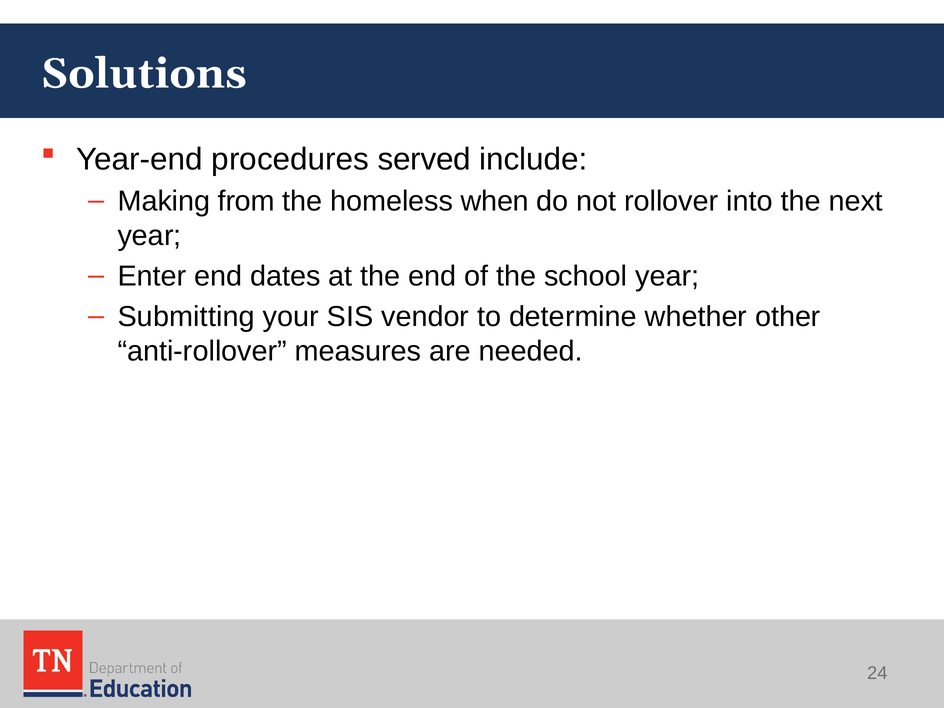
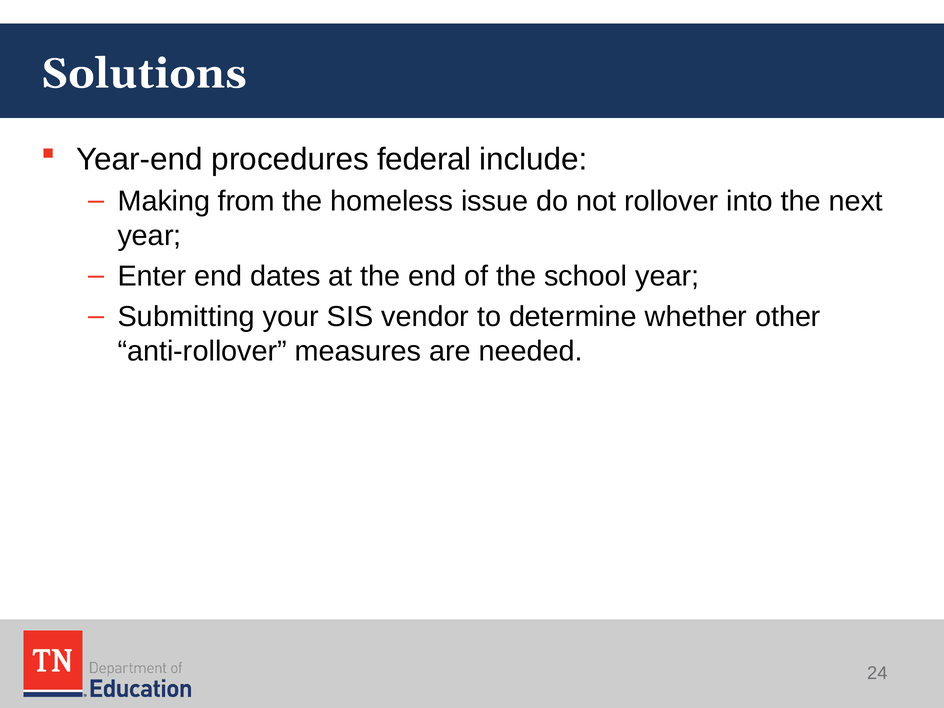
served: served -> federal (424, 160)
when: when -> issue (495, 201)
